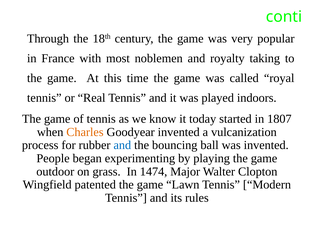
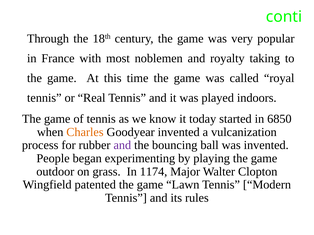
1807: 1807 -> 6850 (279, 119)
and colour: blue -> purple (122, 146)
1474: 1474 -> 1174 (154, 172)
